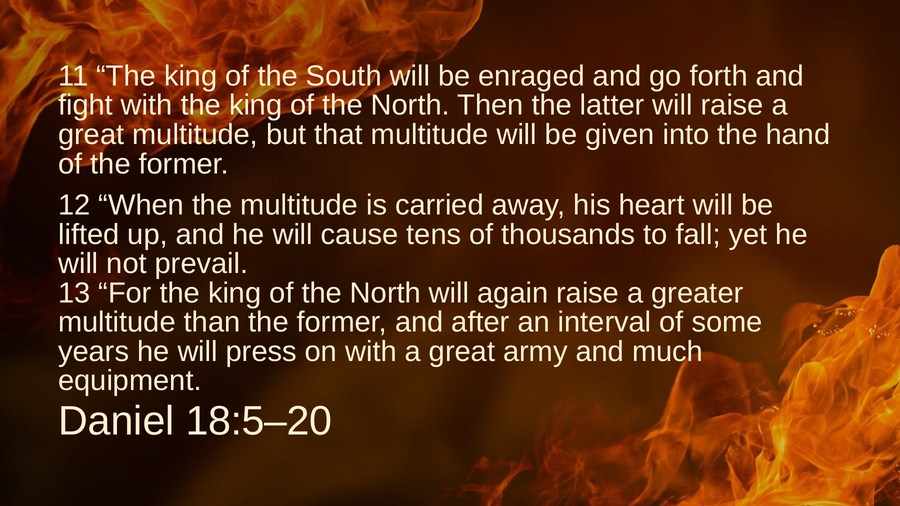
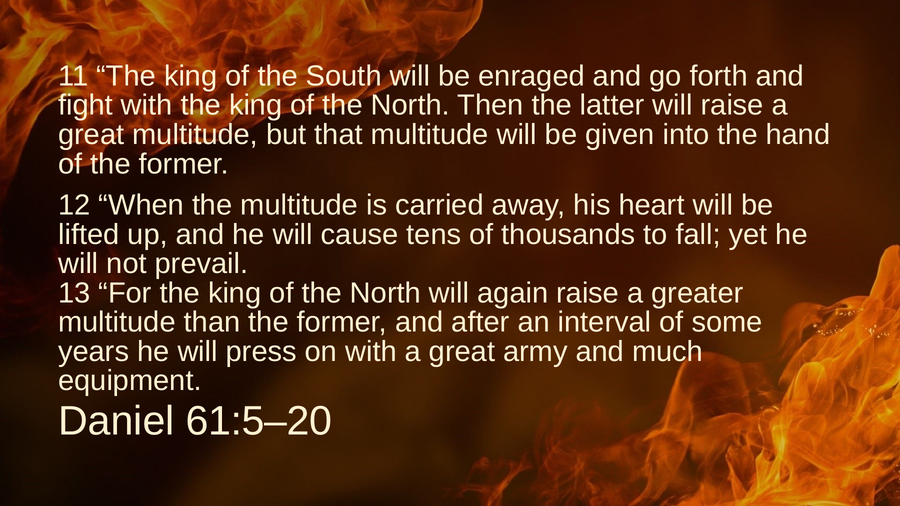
18:5–20: 18:5–20 -> 61:5–20 (259, 422)
